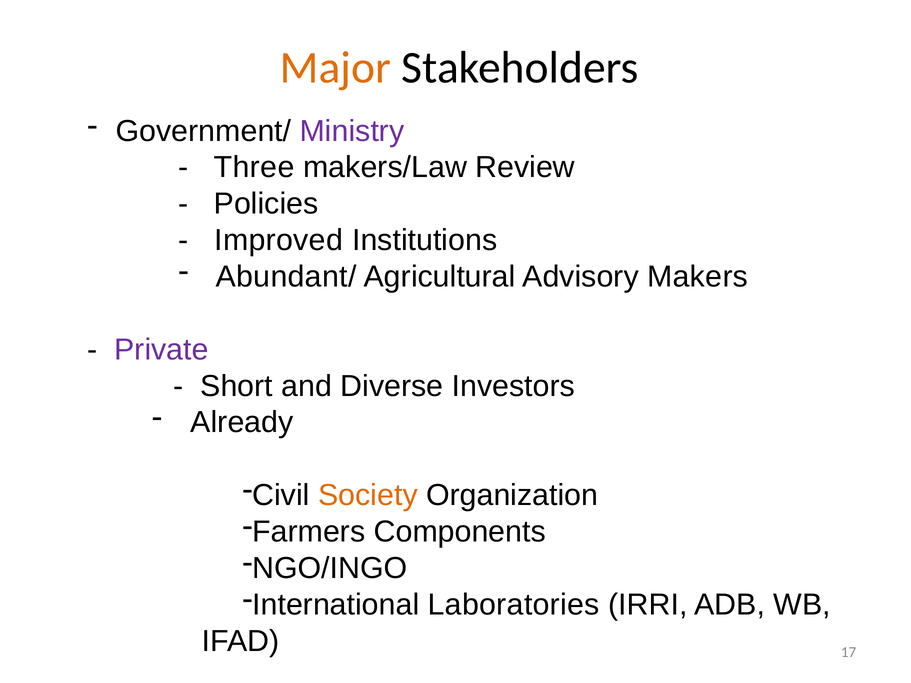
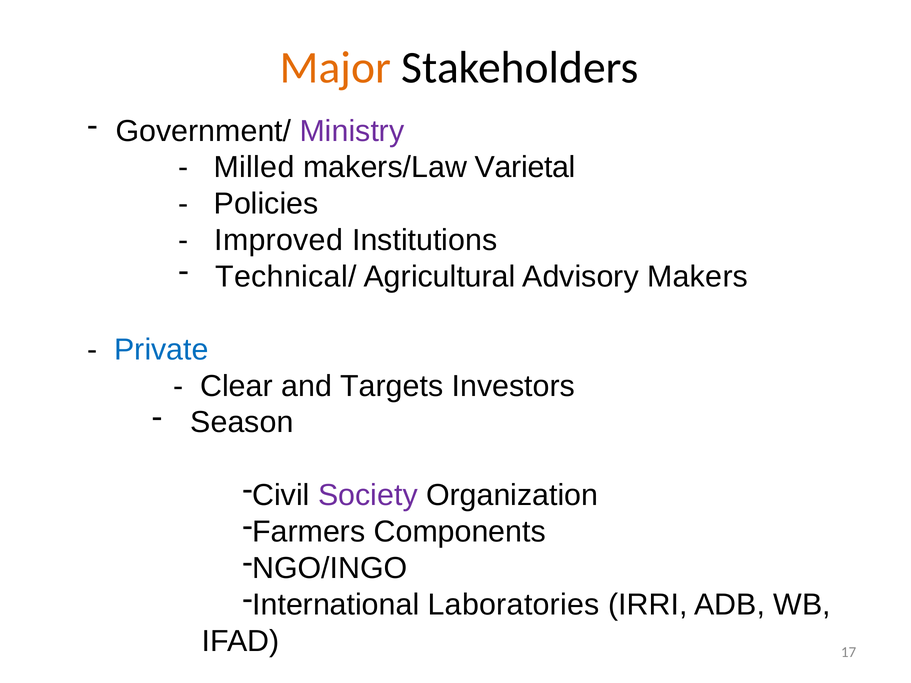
Three: Three -> Milled (254, 168)
Review: Review -> Varietal (525, 168)
Abundant/: Abundant/ -> Technical/ (286, 277)
Private colour: purple -> blue (161, 350)
Short: Short -> Clear (237, 386)
Diverse: Diverse -> Targets (392, 386)
Already: Already -> Season (242, 423)
Society colour: orange -> purple (368, 495)
